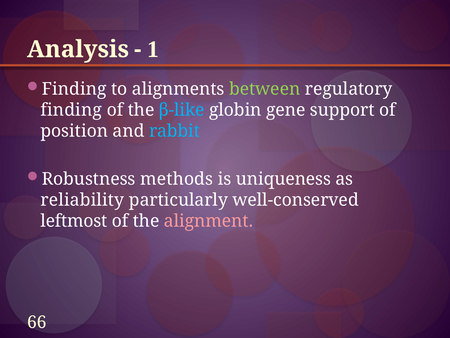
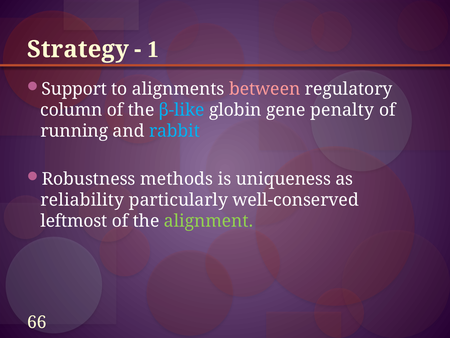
Analysis: Analysis -> Strategy (78, 49)
Finding: Finding -> Support (74, 89)
between colour: light green -> pink (265, 89)
finding: finding -> column (71, 110)
support: support -> penalty (342, 110)
position: position -> running (74, 131)
alignment colour: pink -> light green (208, 221)
